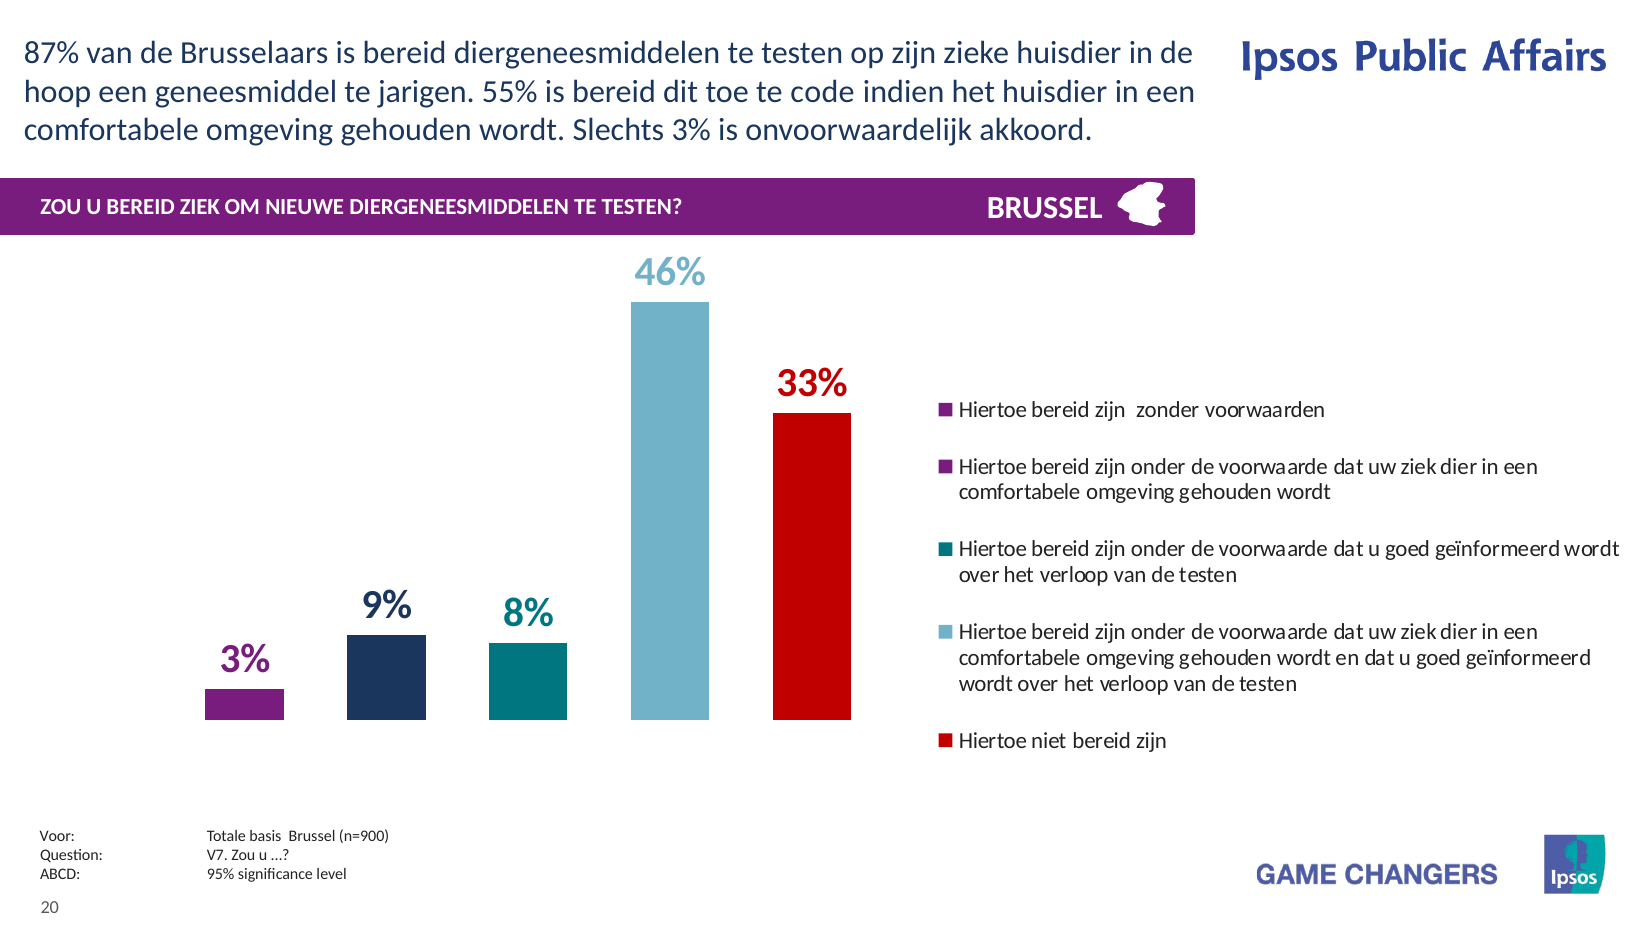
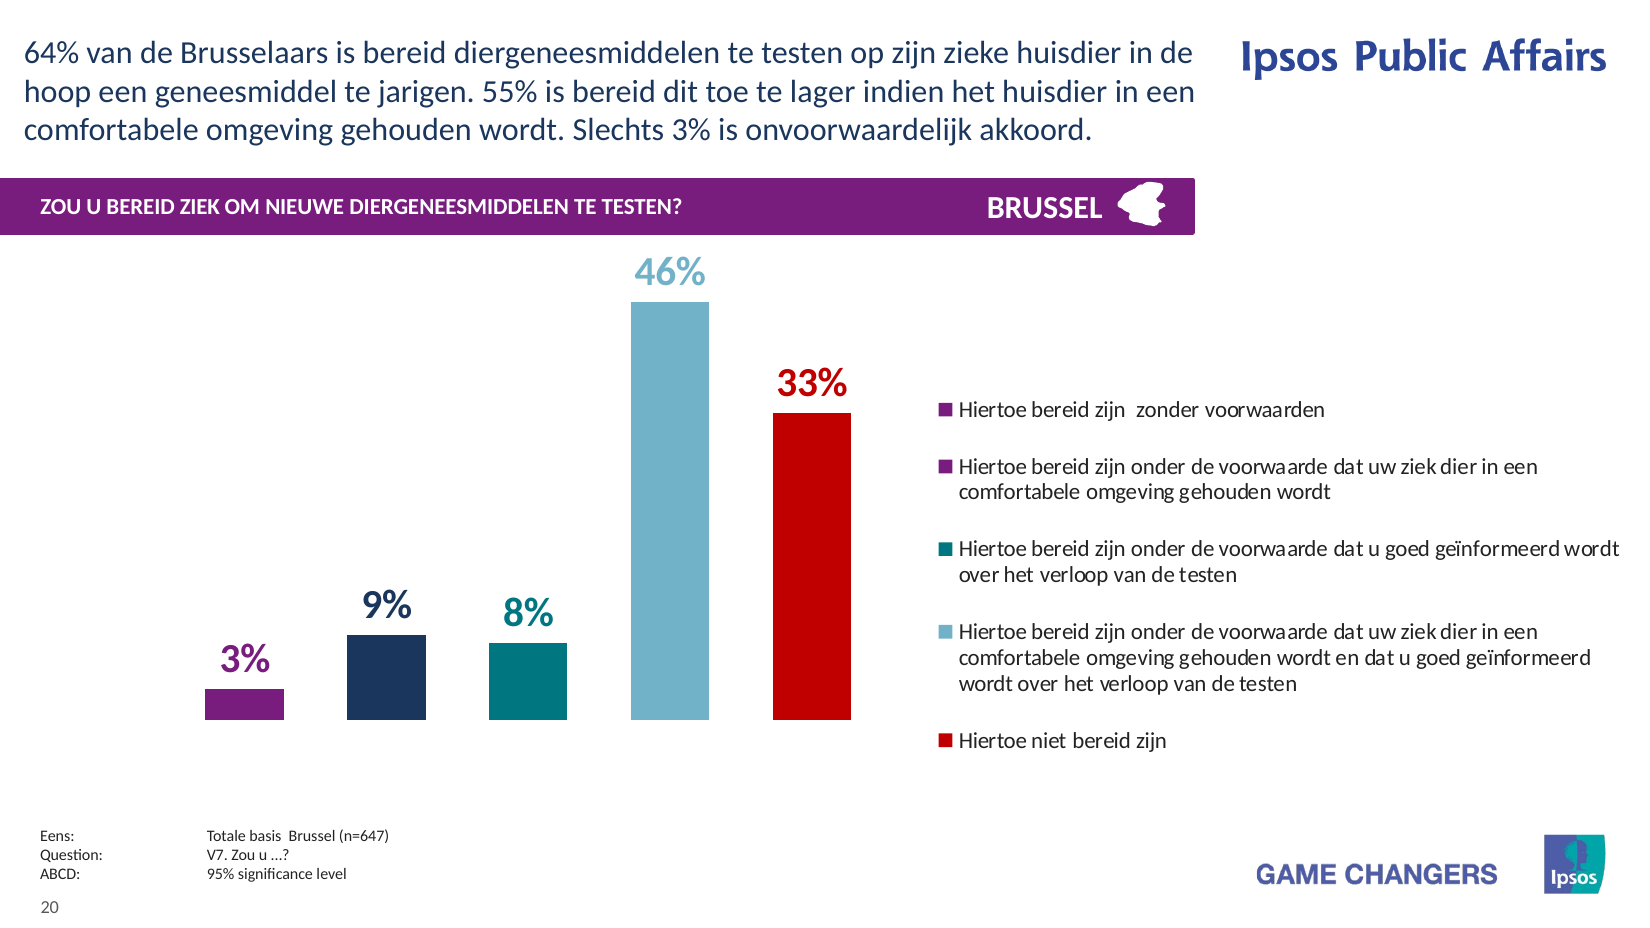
87%: 87% -> 64% (51, 53)
code: code -> lager (823, 92)
Voor: Voor -> Eens (57, 836)
n=900: n=900 -> n=647 (364, 836)
